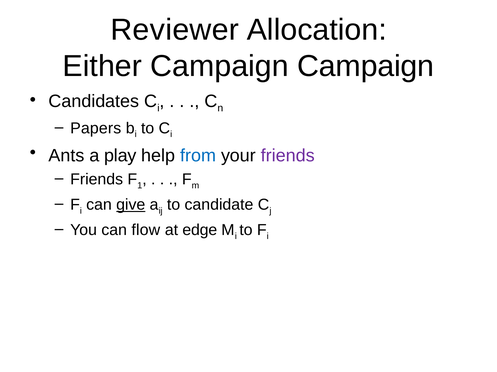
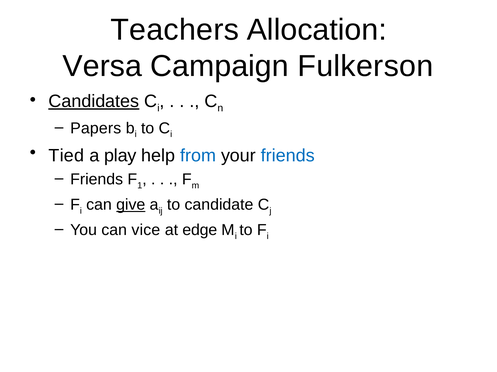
Reviewer: Reviewer -> Teachers (175, 30)
Either: Either -> Versa (102, 66)
Campaign Campaign: Campaign -> Fulkerson (365, 66)
Candidates underline: none -> present (94, 101)
Ants: Ants -> Tied (66, 156)
friends colour: purple -> blue (288, 156)
flow: flow -> vice (146, 231)
